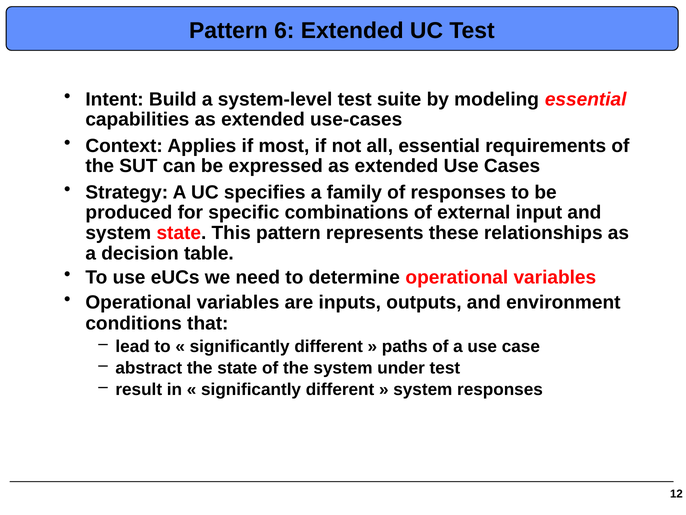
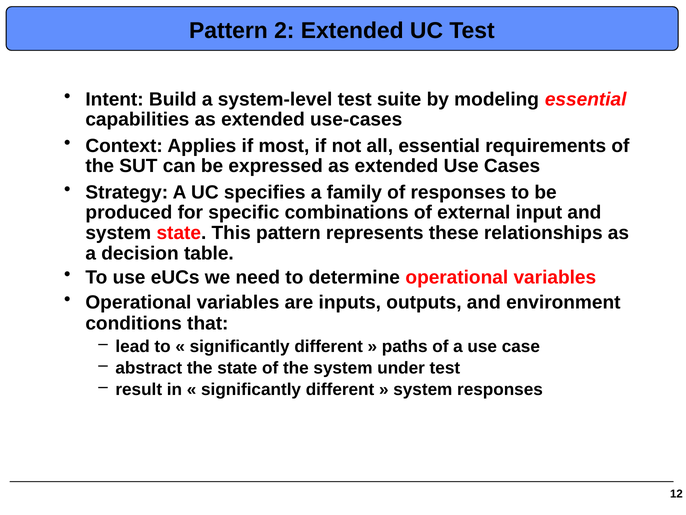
6: 6 -> 2 (284, 31)
